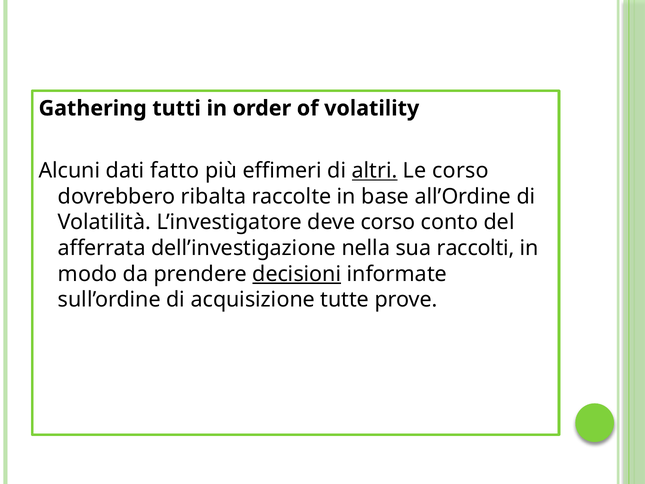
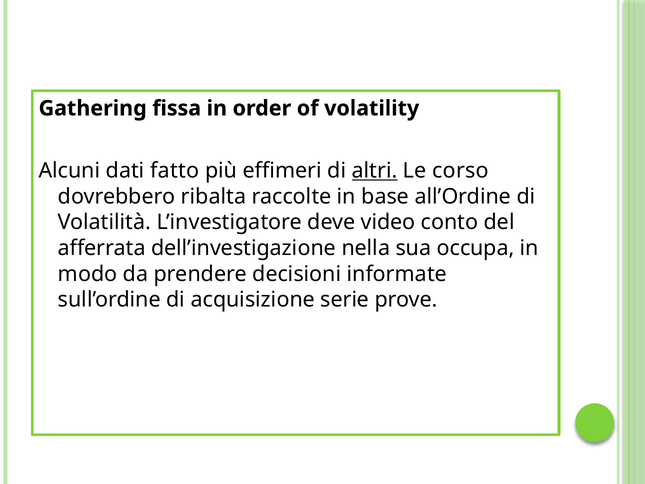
tutti: tutti -> fissa (177, 108)
deve corso: corso -> video (388, 222)
raccolti: raccolti -> occupa (476, 248)
decisioni underline: present -> none (297, 274)
tutte: tutte -> serie (345, 300)
